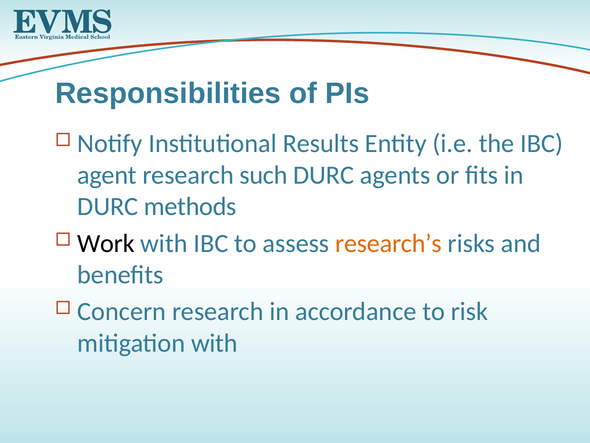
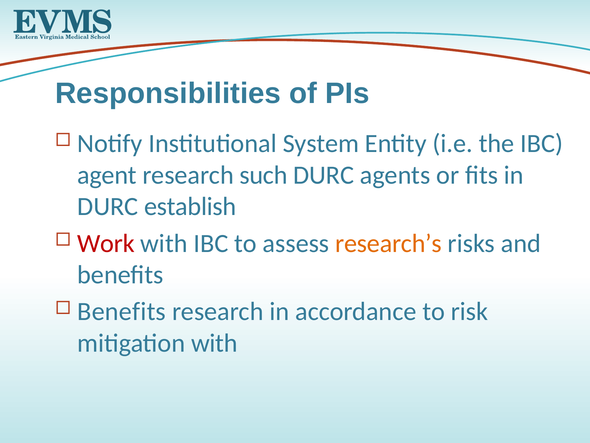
Results: Results -> System (321, 143)
methods: methods -> establish (190, 206)
Work colour: black -> red (106, 243)
Concern: Concern -> Benefits (122, 311)
